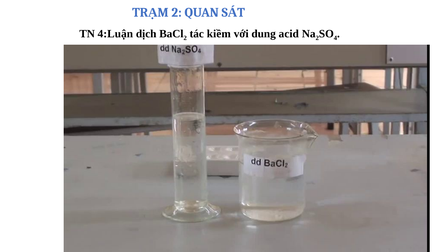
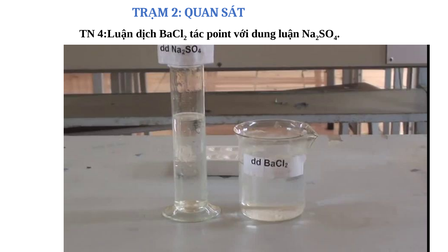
kiềm: kiềm -> point (219, 34)
acid: acid -> luận (289, 34)
